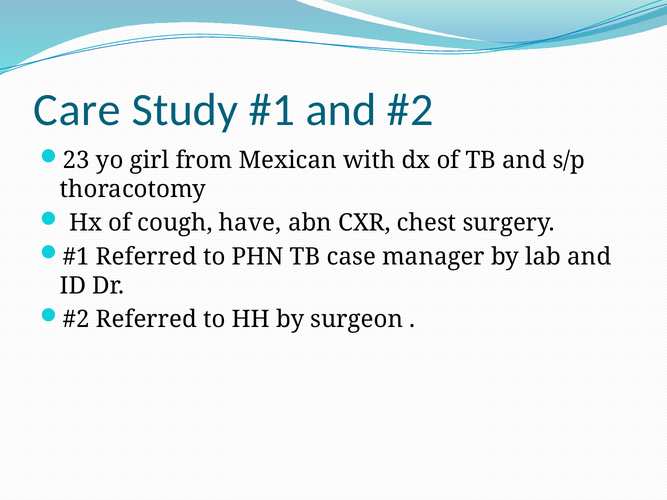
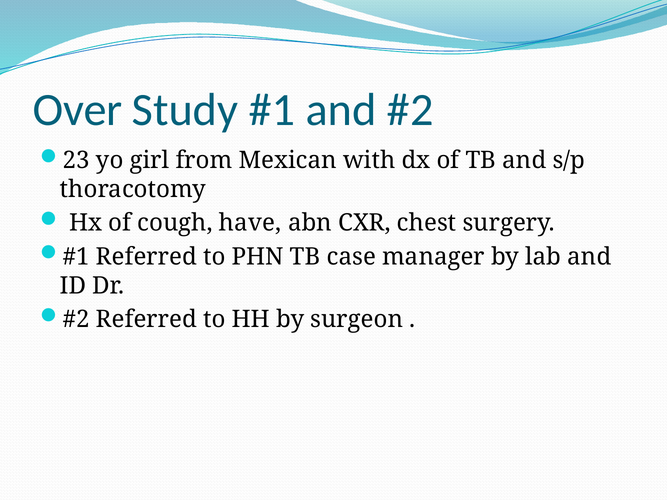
Care: Care -> Over (78, 110)
